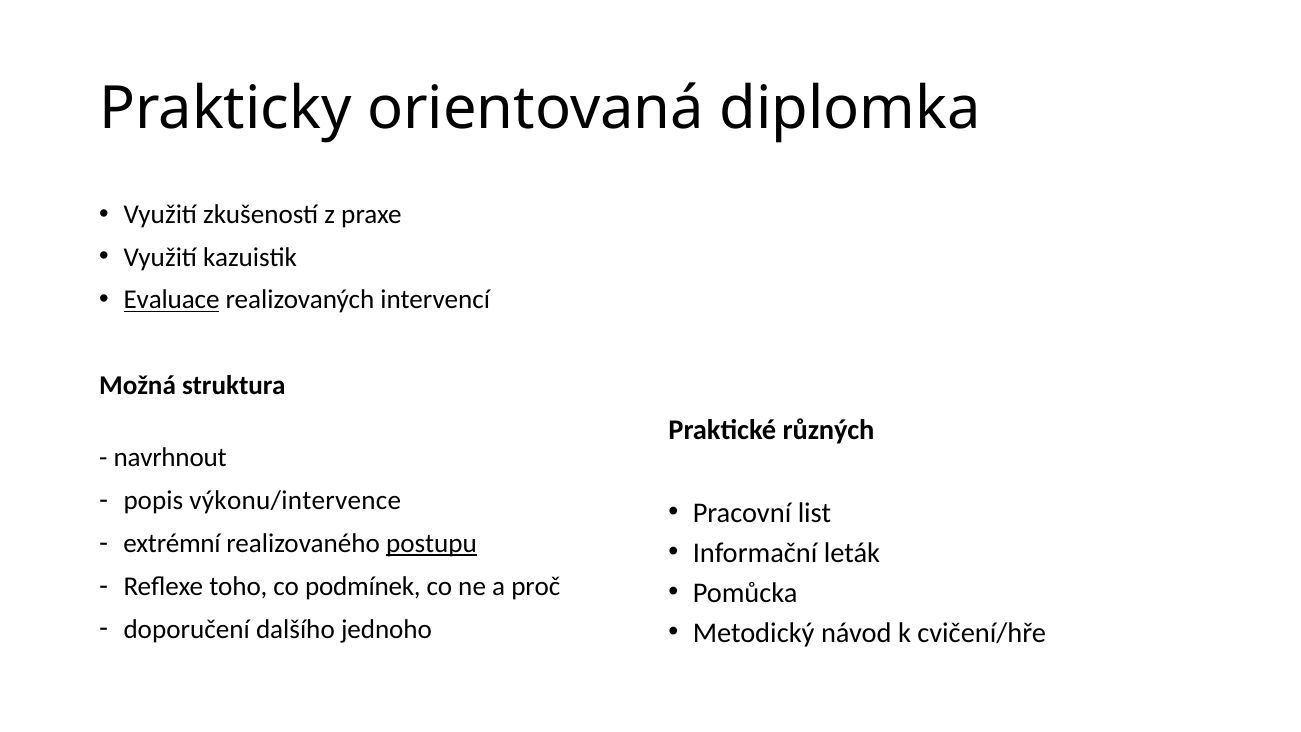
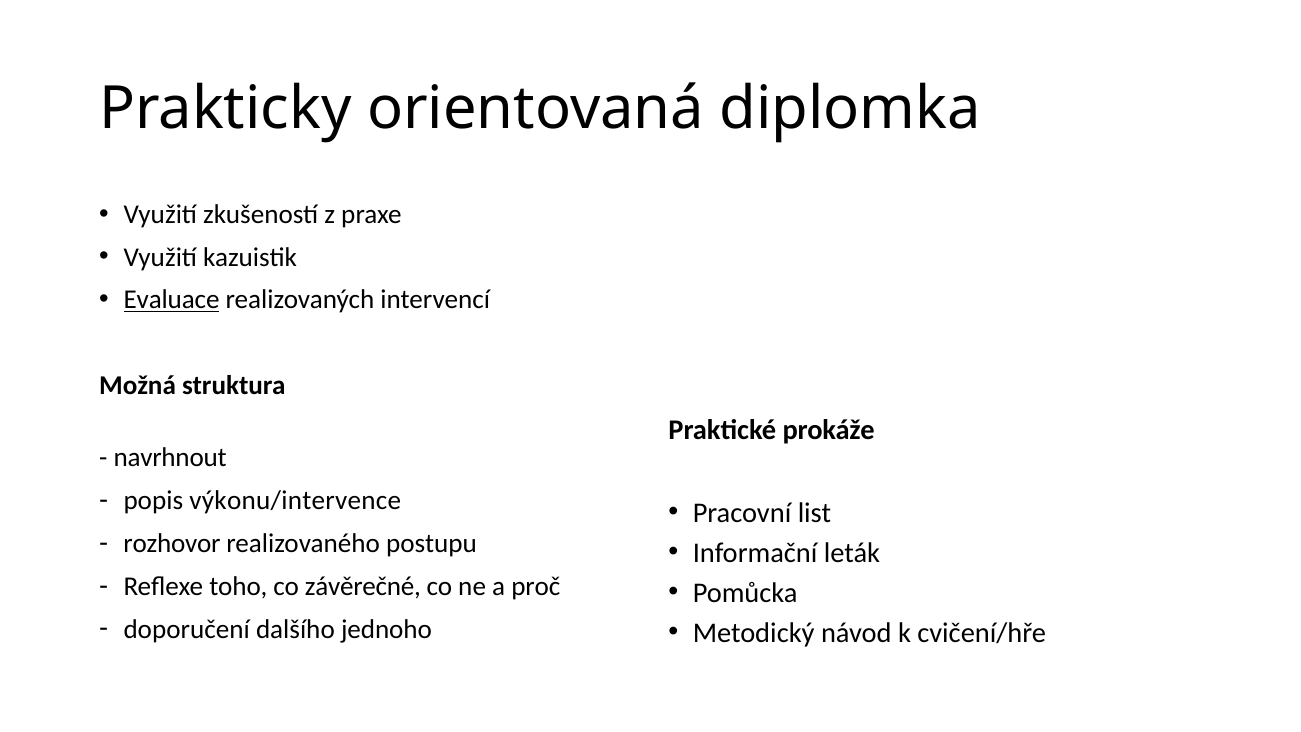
různých: různých -> prokáže (829, 430)
extrémní: extrémní -> rozhovor (172, 543)
postupu underline: present -> none (431, 543)
podmínek: podmínek -> závěrečné (363, 586)
